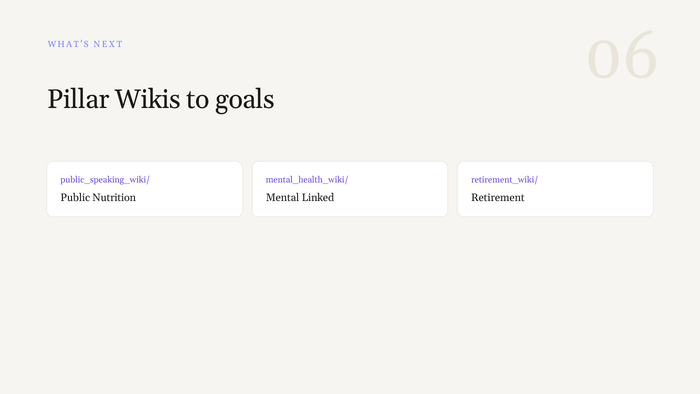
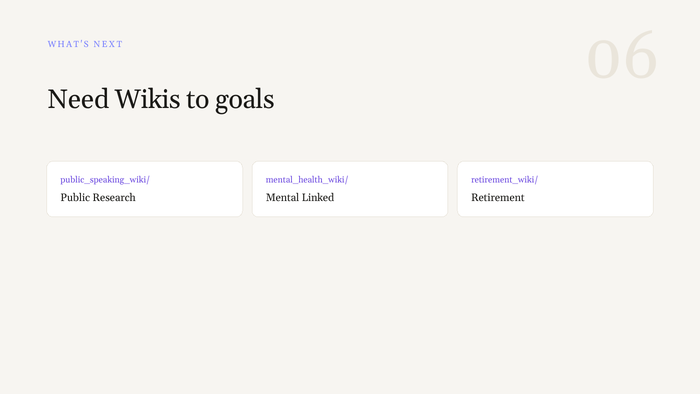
Pillar: Pillar -> Need (78, 99)
Nutrition: Nutrition -> Research (114, 198)
